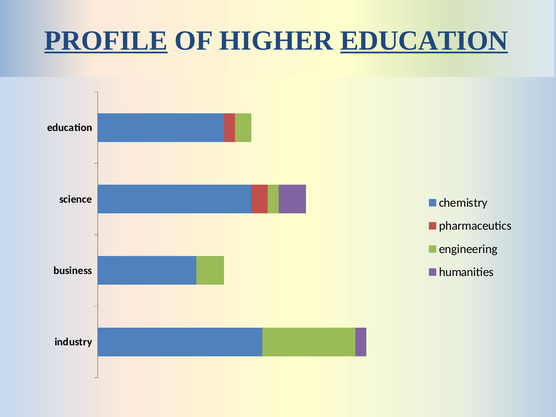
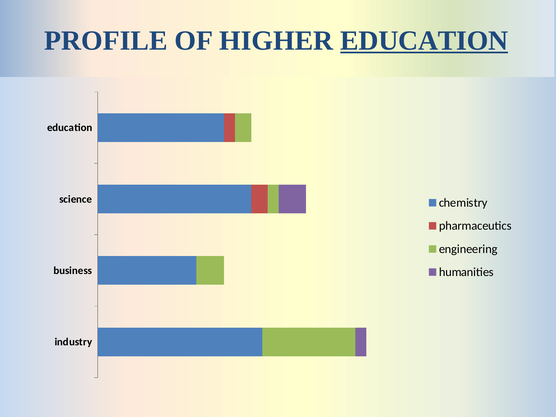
PROFILE underline: present -> none (106, 40)
